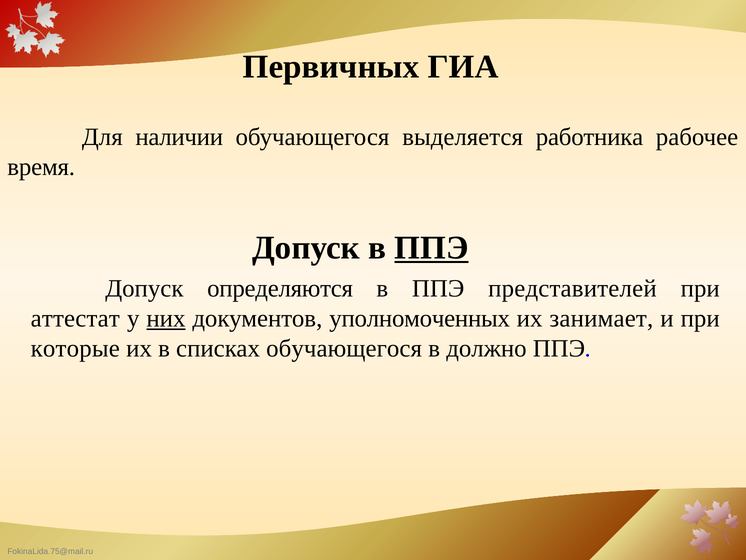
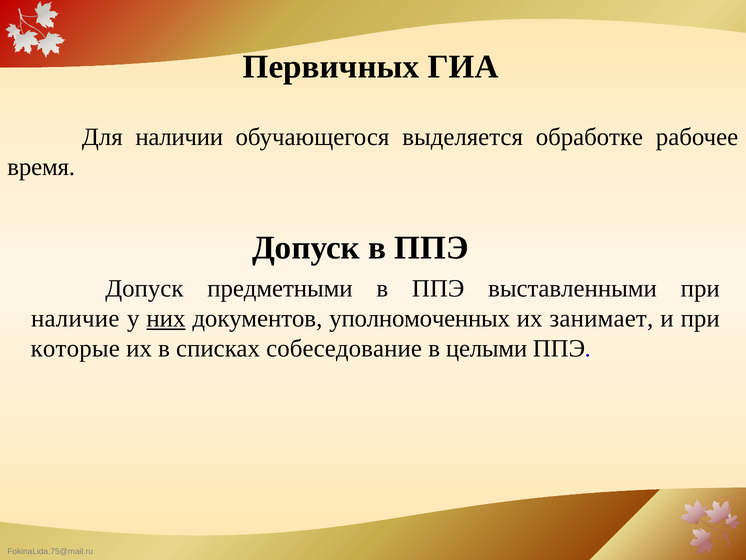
работника: работника -> обработке (589, 137)
ППЭ underline: present -> none (432, 247)
определяются: определяются -> предметными (280, 288)
представителей: представителей -> выставленными (573, 288)
аттестат: аттестат -> наличие (75, 318)
списках обучающегося: обучающегося -> собеседование (344, 348)
должно: должно -> целыми (487, 348)
